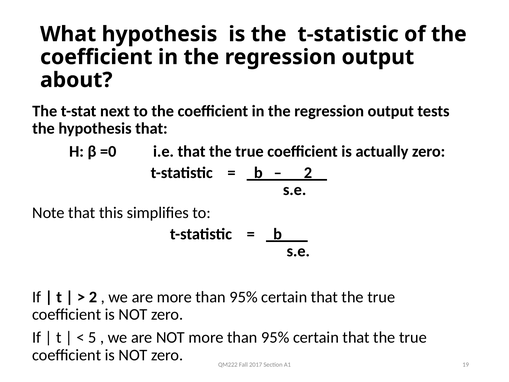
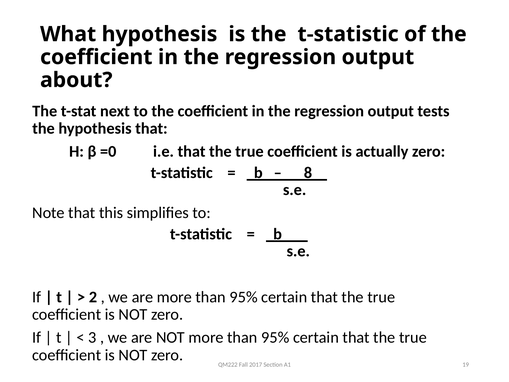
2: 2 -> 8 (308, 173)
5: 5 -> 3 (92, 337)
